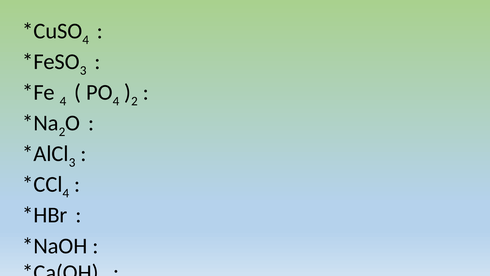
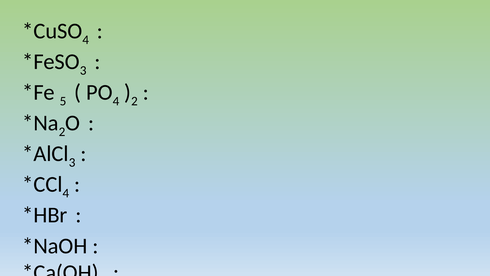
4: 4 -> 5 (63, 101)
